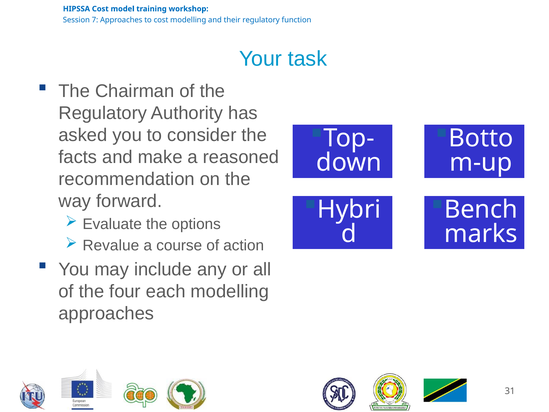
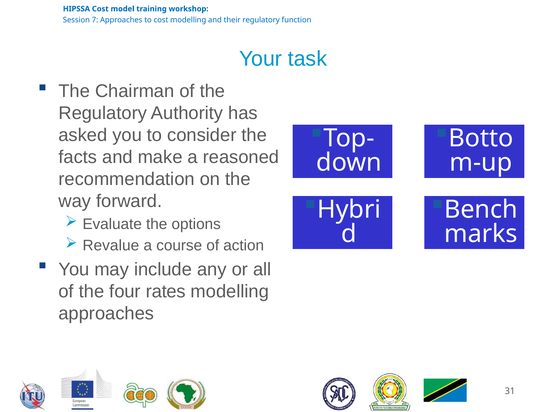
each: each -> rates (166, 291)
